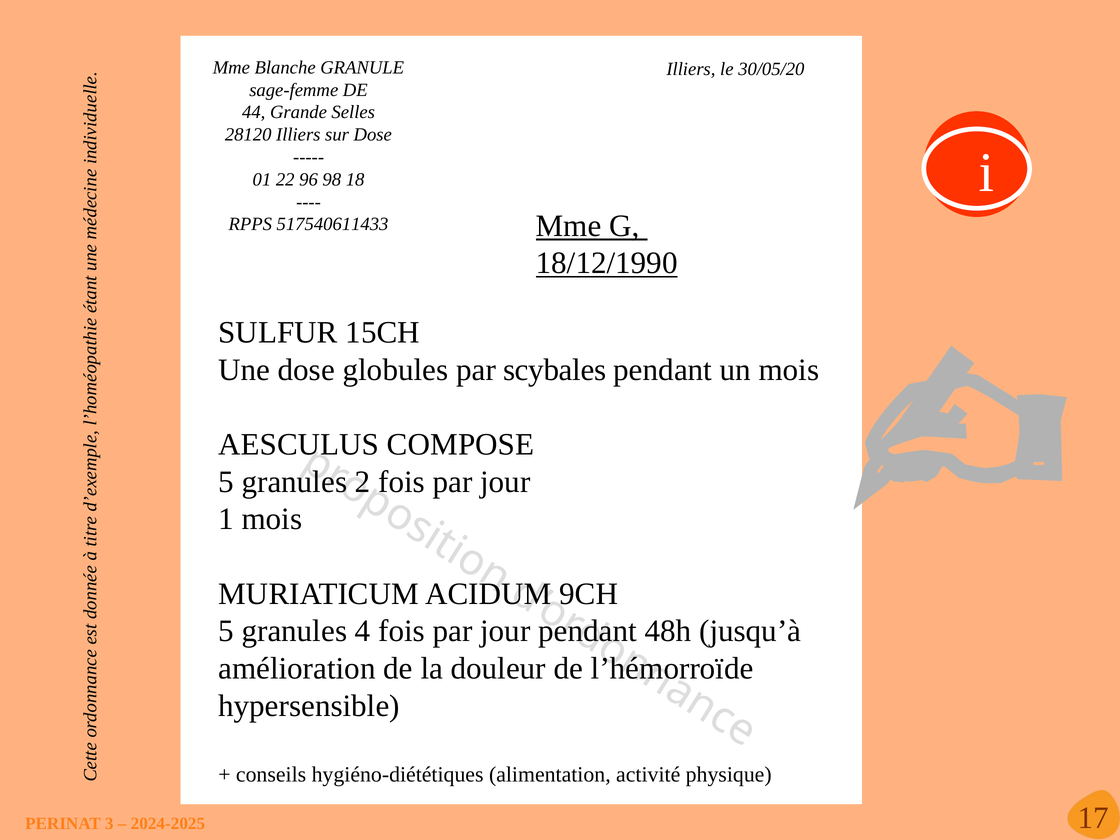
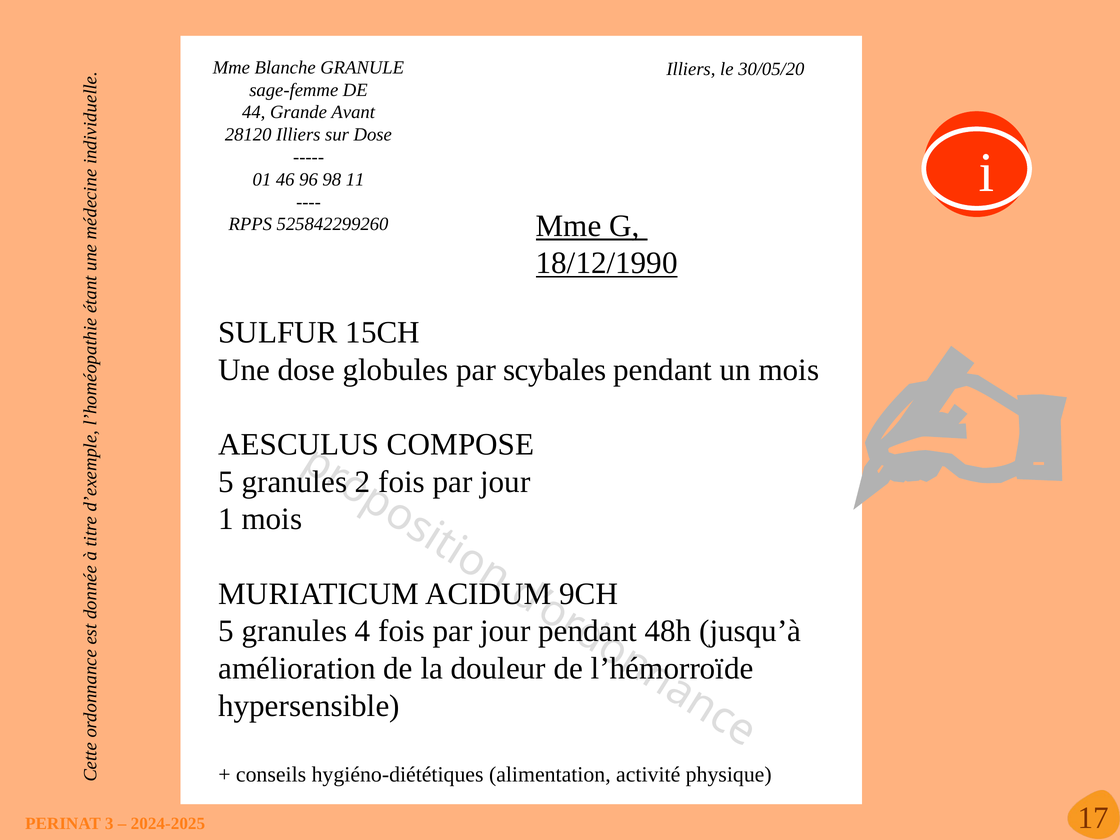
Selles: Selles -> Avant (353, 112)
22: 22 -> 46 (285, 180)
18: 18 -> 11 (355, 180)
517540611433: 517540611433 -> 525842299260 (333, 224)
